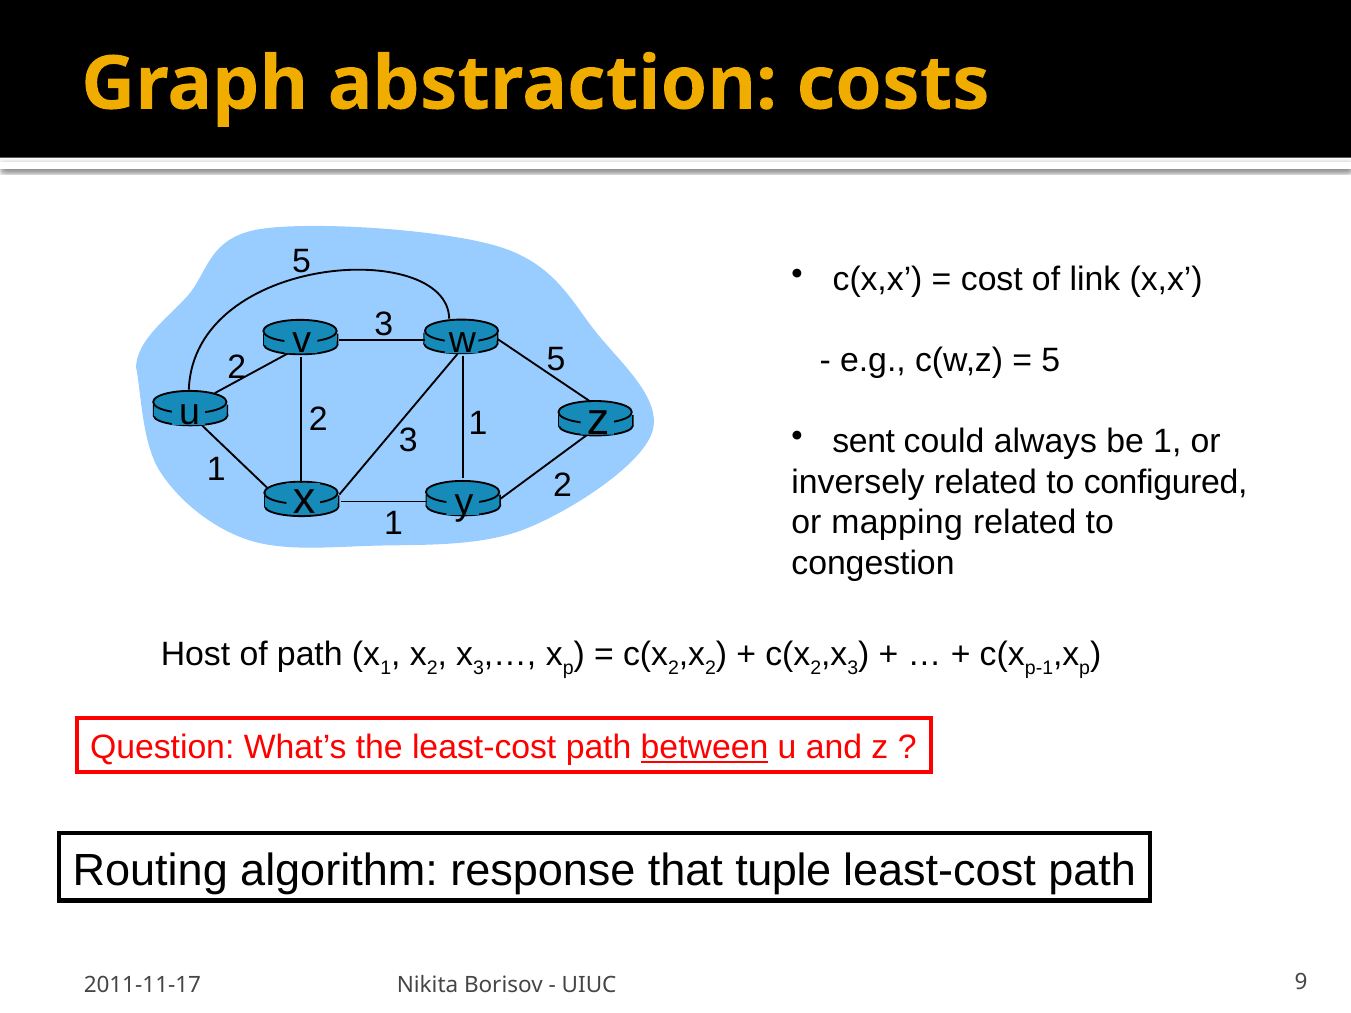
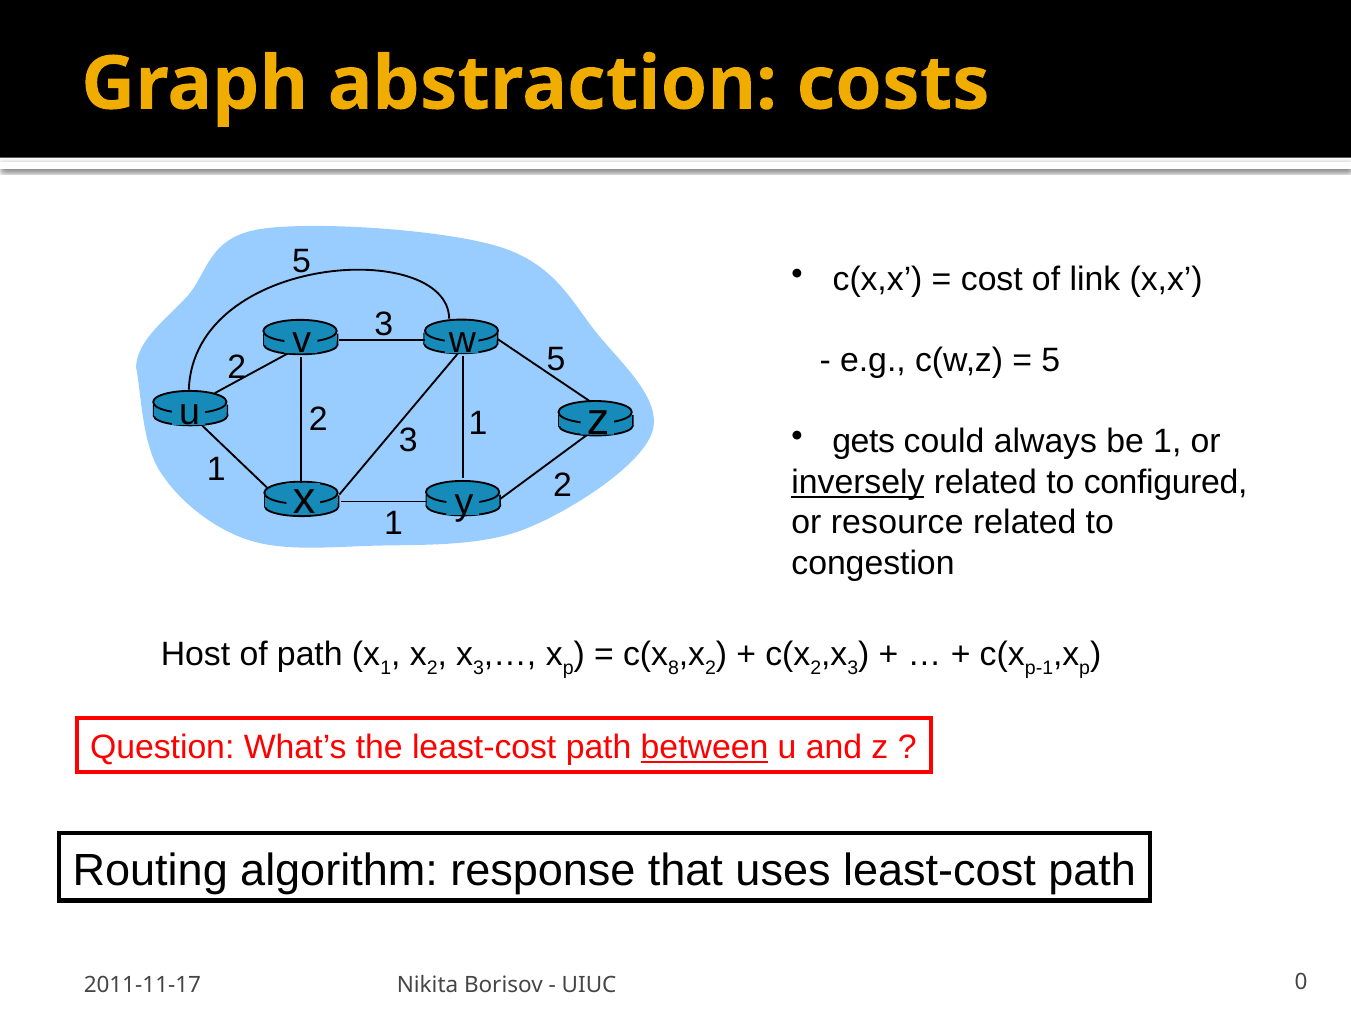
sent: sent -> gets (864, 442)
inversely underline: none -> present (858, 482)
mapping: mapping -> resource (897, 523)
2: 2 -> 8 (674, 668)
tuple: tuple -> uses (783, 870)
9: 9 -> 0 (1301, 982)
